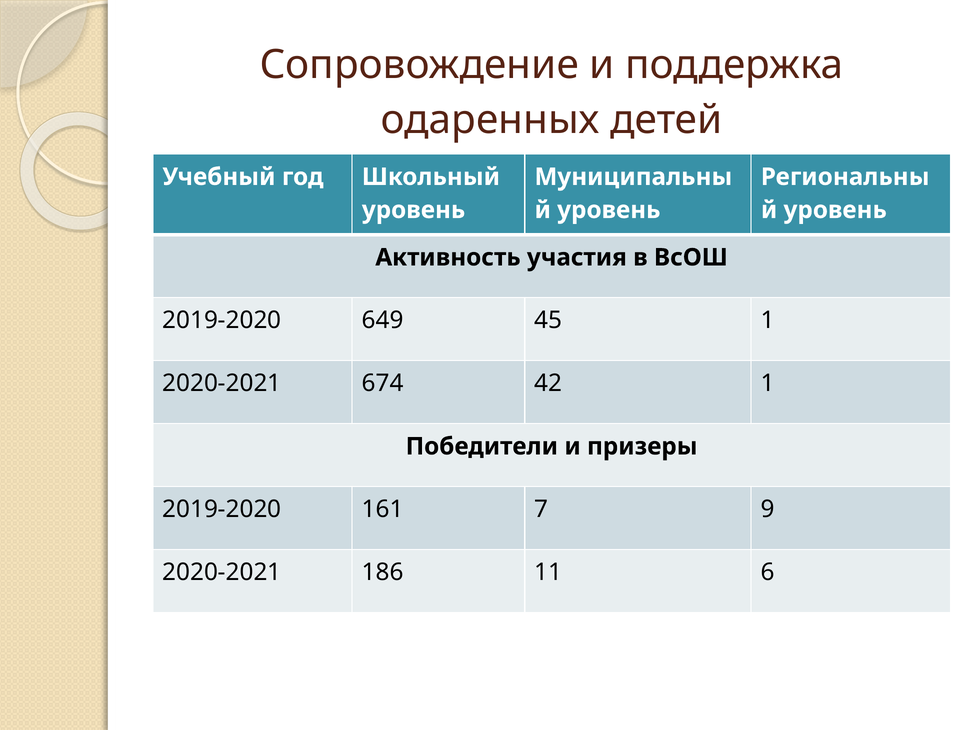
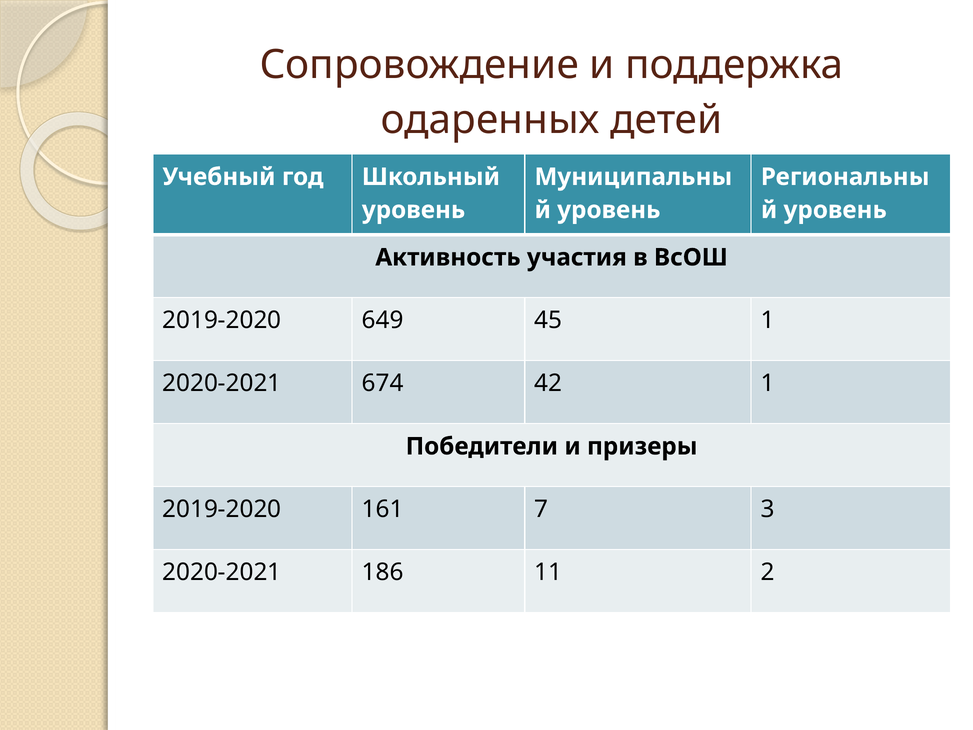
9: 9 -> 3 (768, 509)
6: 6 -> 2 (768, 572)
